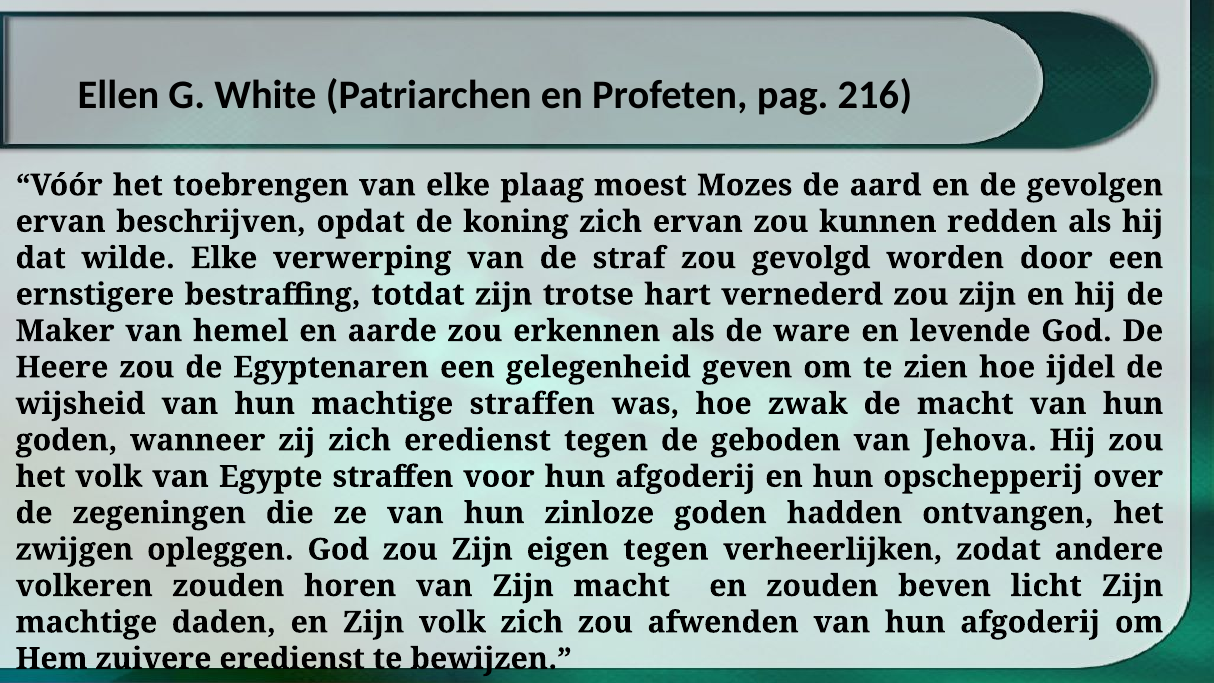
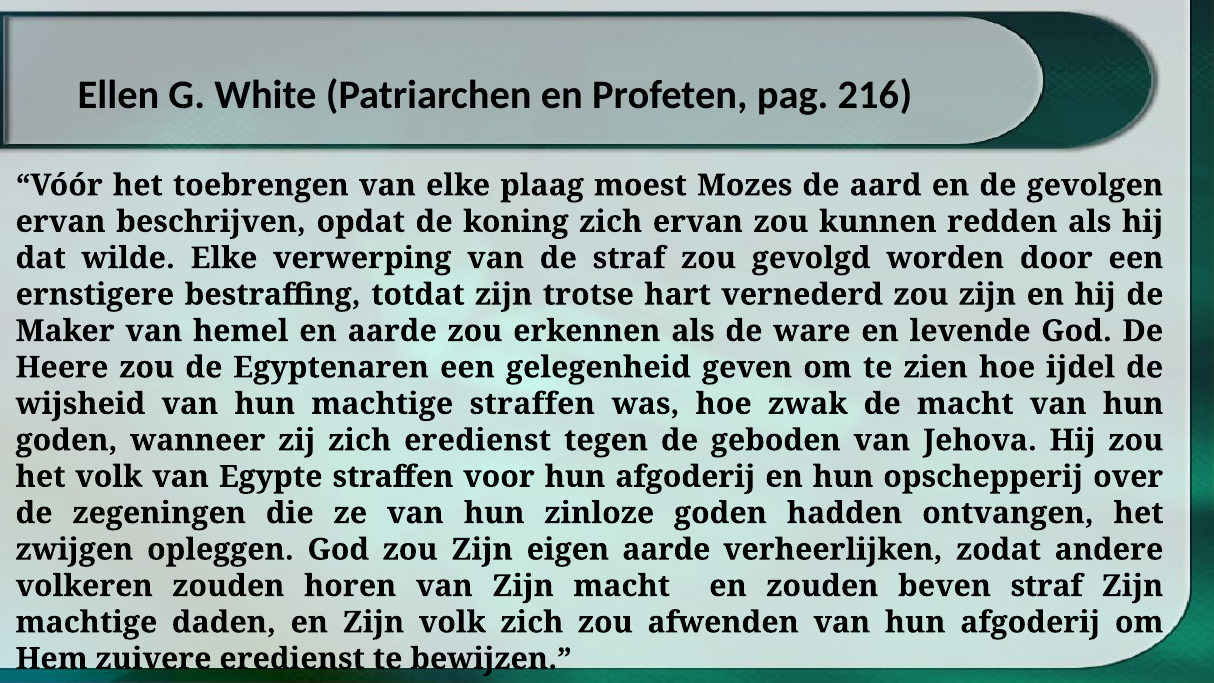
eigen tegen: tegen -> aarde (666, 550)
beven licht: licht -> straf (1047, 586)
